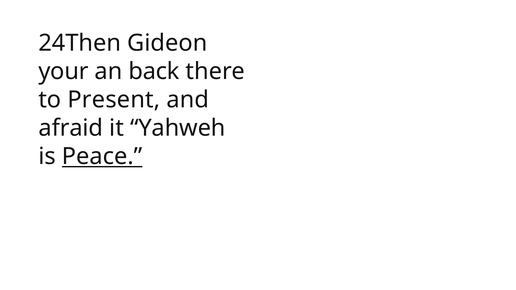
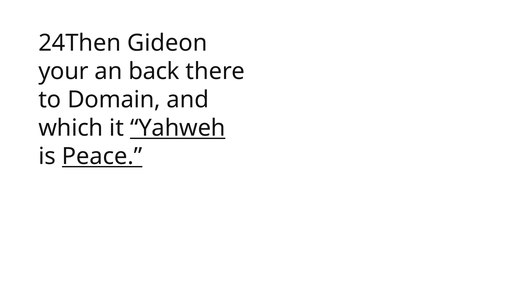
Present: Present -> Domain (114, 100)
afraid: afraid -> which (71, 128)
Yahweh underline: none -> present (178, 128)
